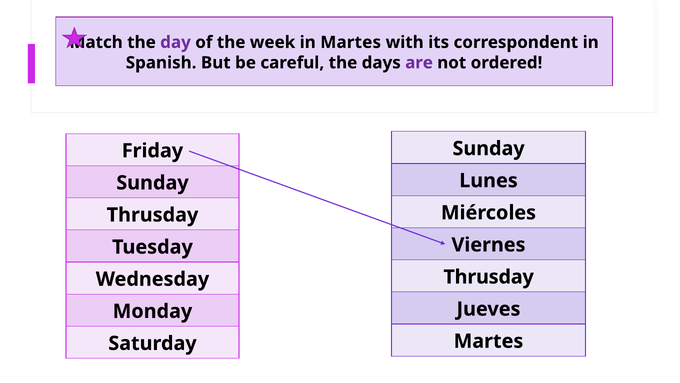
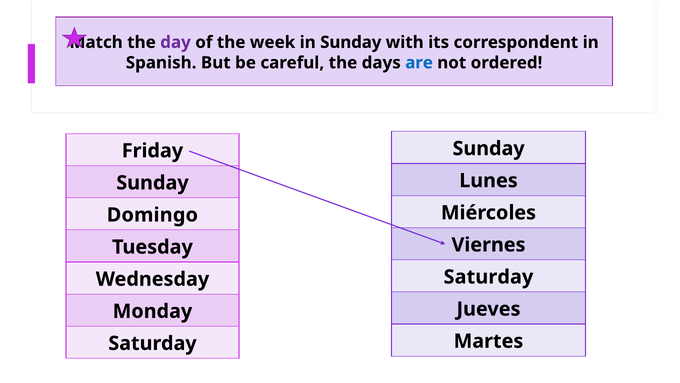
in Martes: Martes -> Sunday (351, 42)
are colour: purple -> blue (419, 63)
Thrusday: Thrusday -> Domingo (152, 215)
Thrusday: Thrusday -> Saturday (488, 277)
